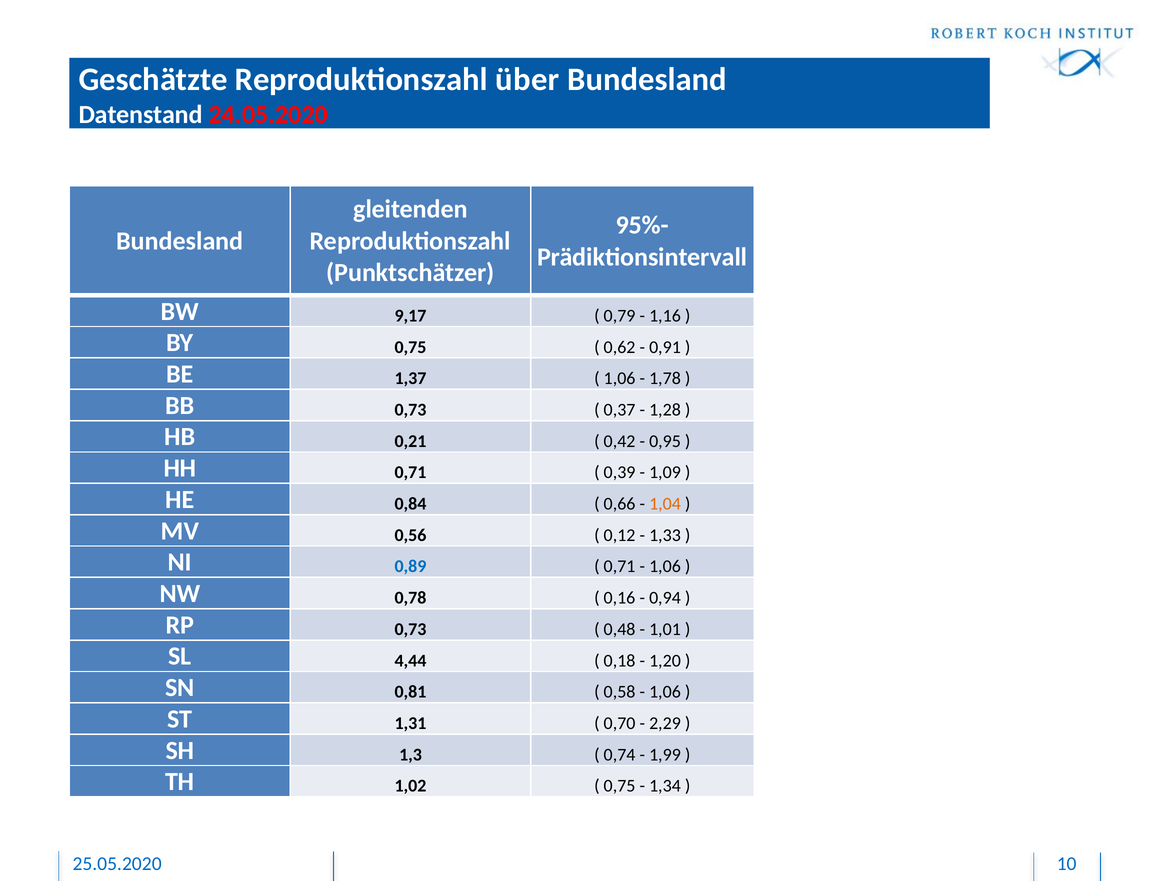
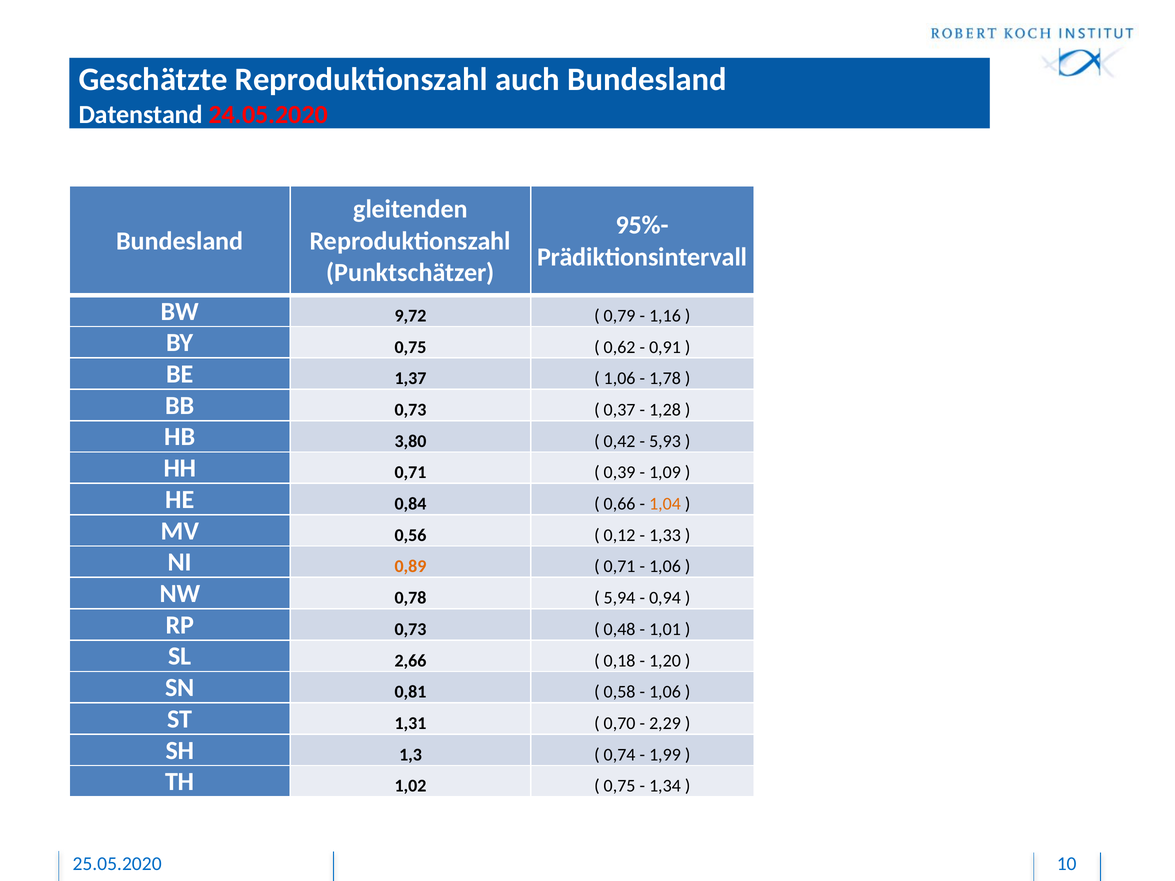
über: über -> auch (528, 80)
9,17: 9,17 -> 9,72 (410, 316)
0,21: 0,21 -> 3,80 (410, 441)
0,95: 0,95 -> 5,93 (665, 441)
0,89 colour: blue -> orange (410, 567)
0,16: 0,16 -> 5,94 (619, 598)
4,44: 4,44 -> 2,66 (410, 661)
